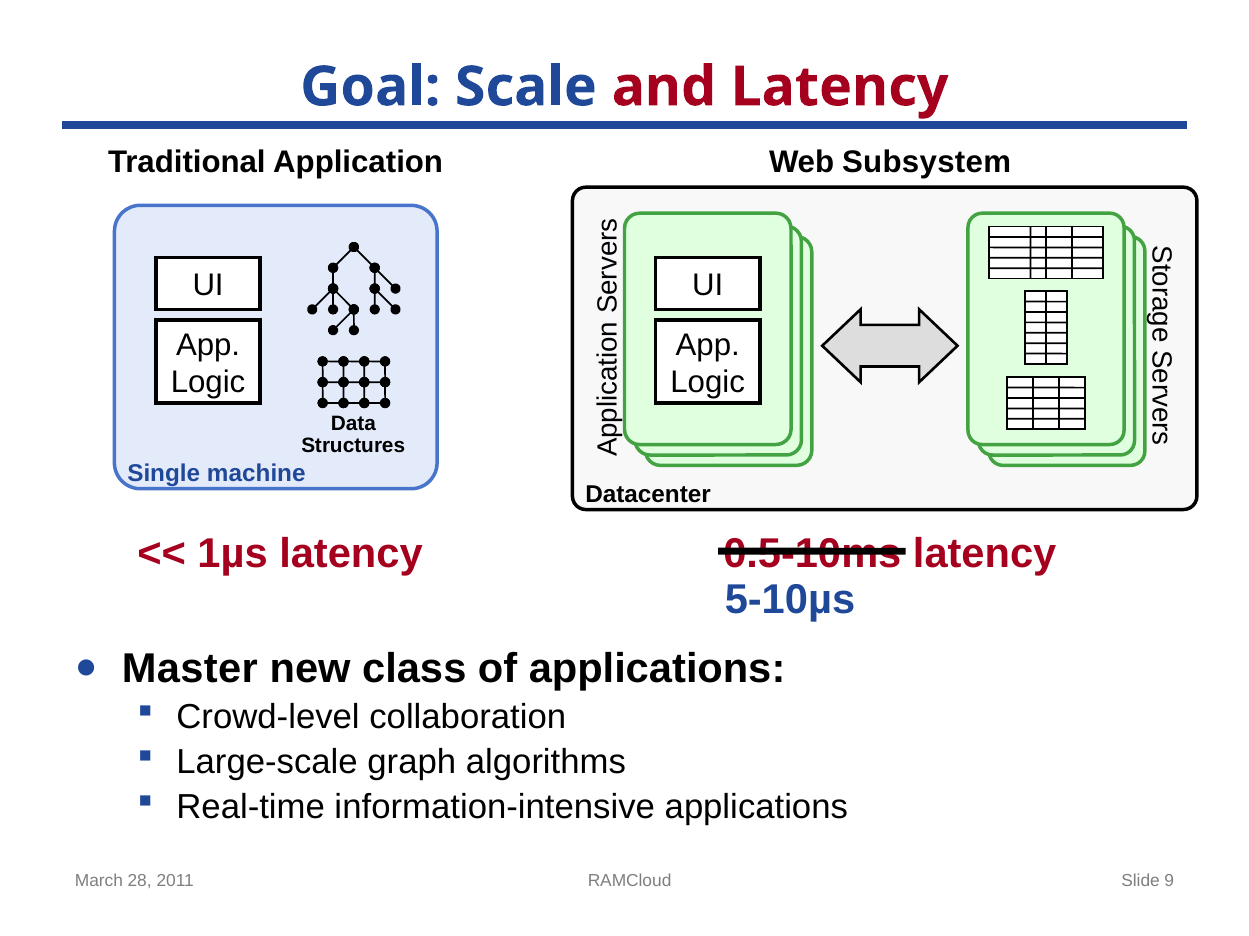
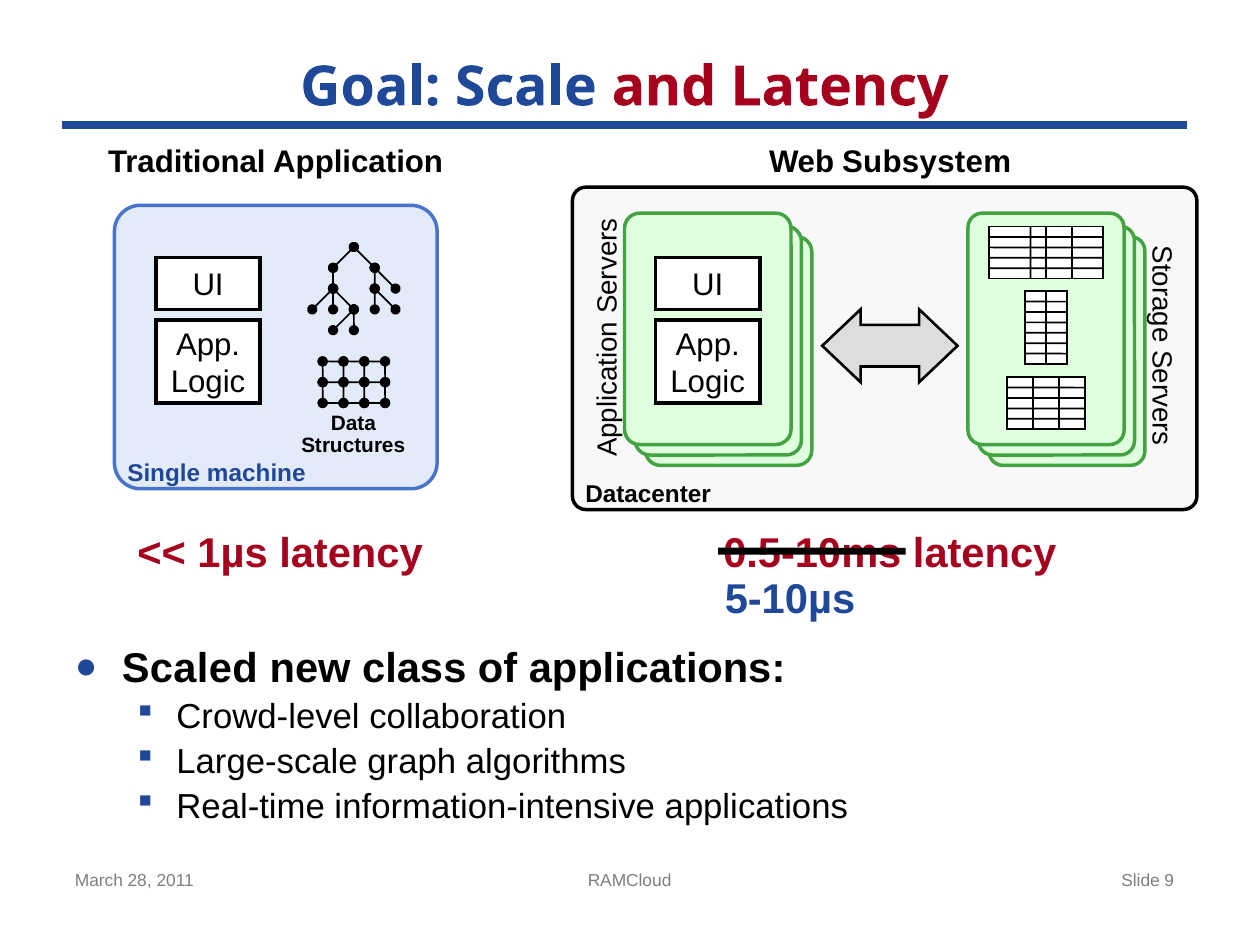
Master: Master -> Scaled (190, 669)
